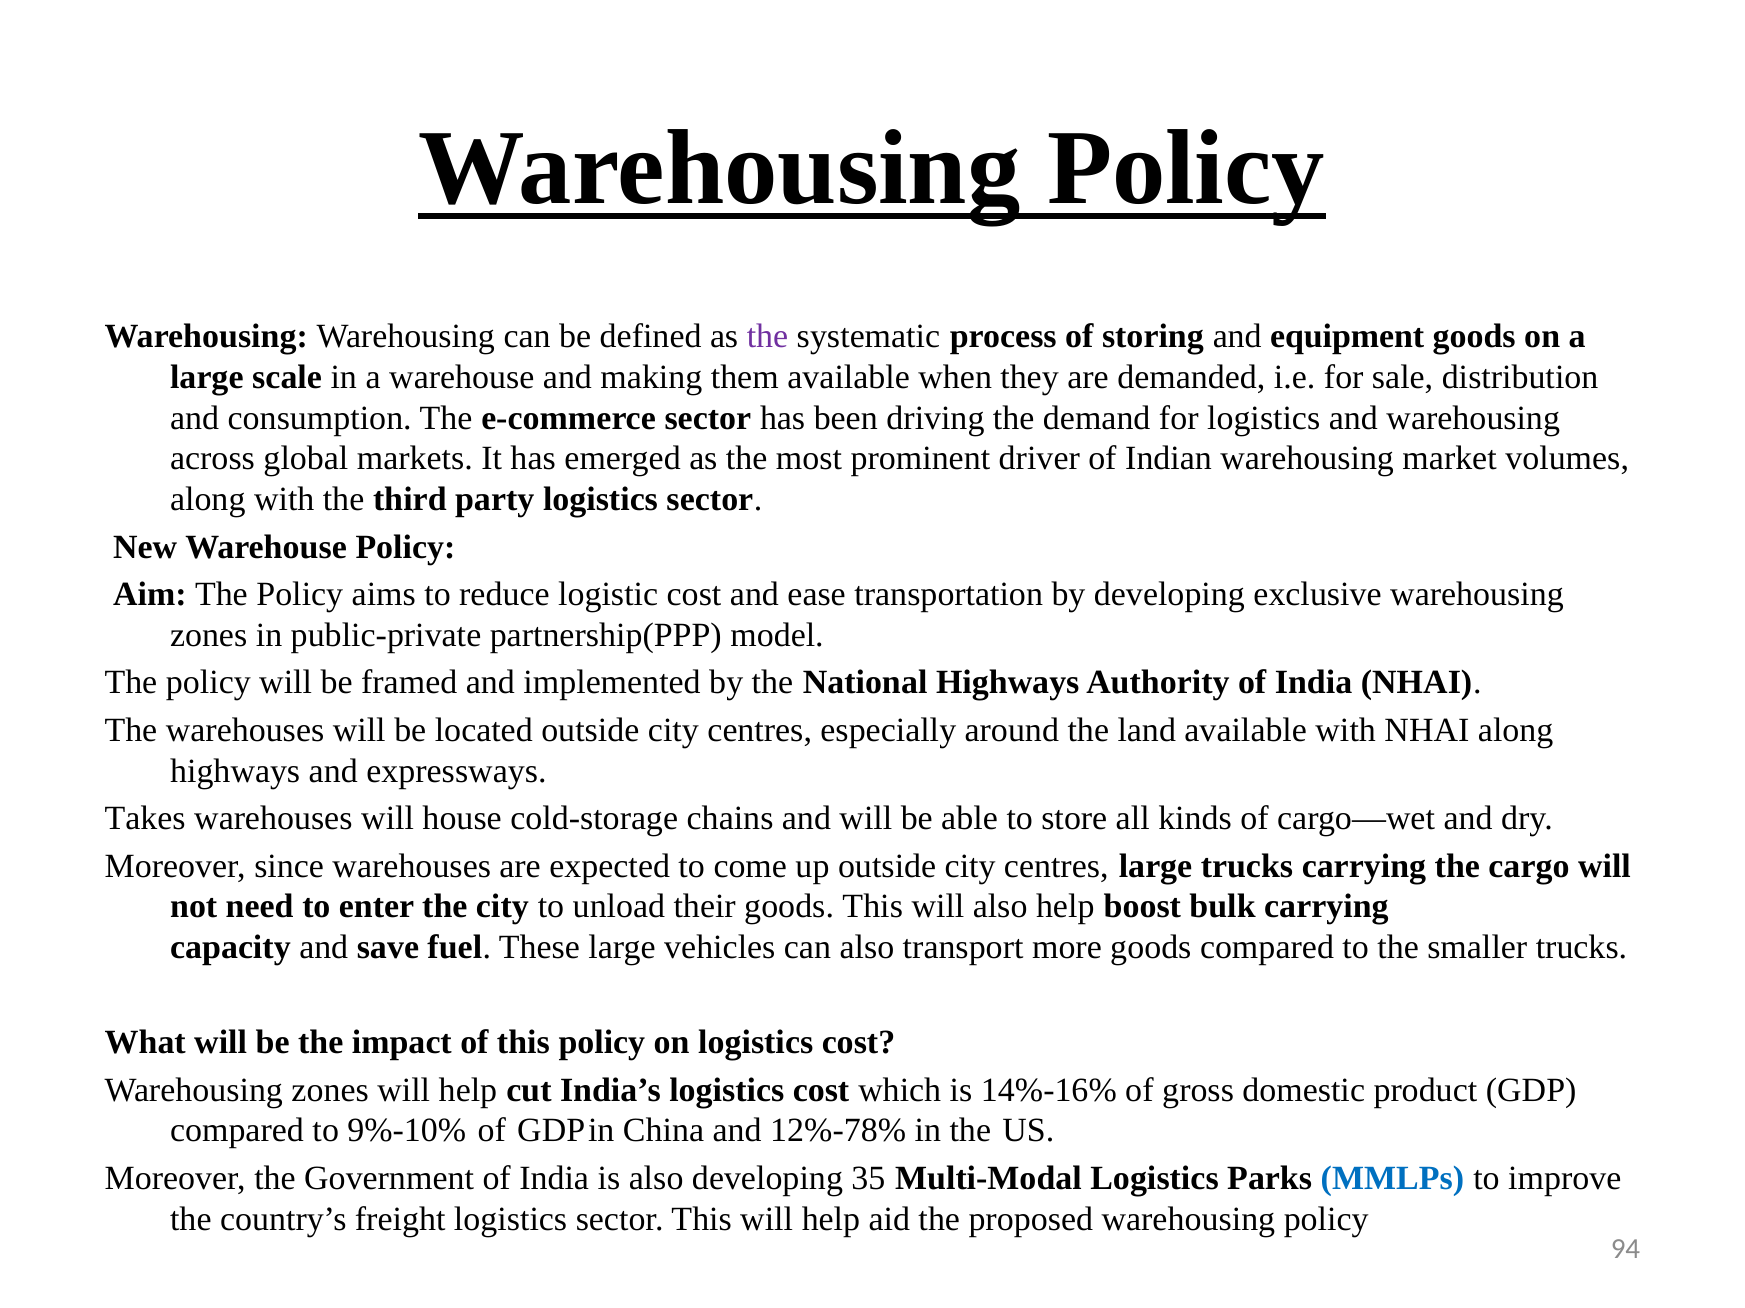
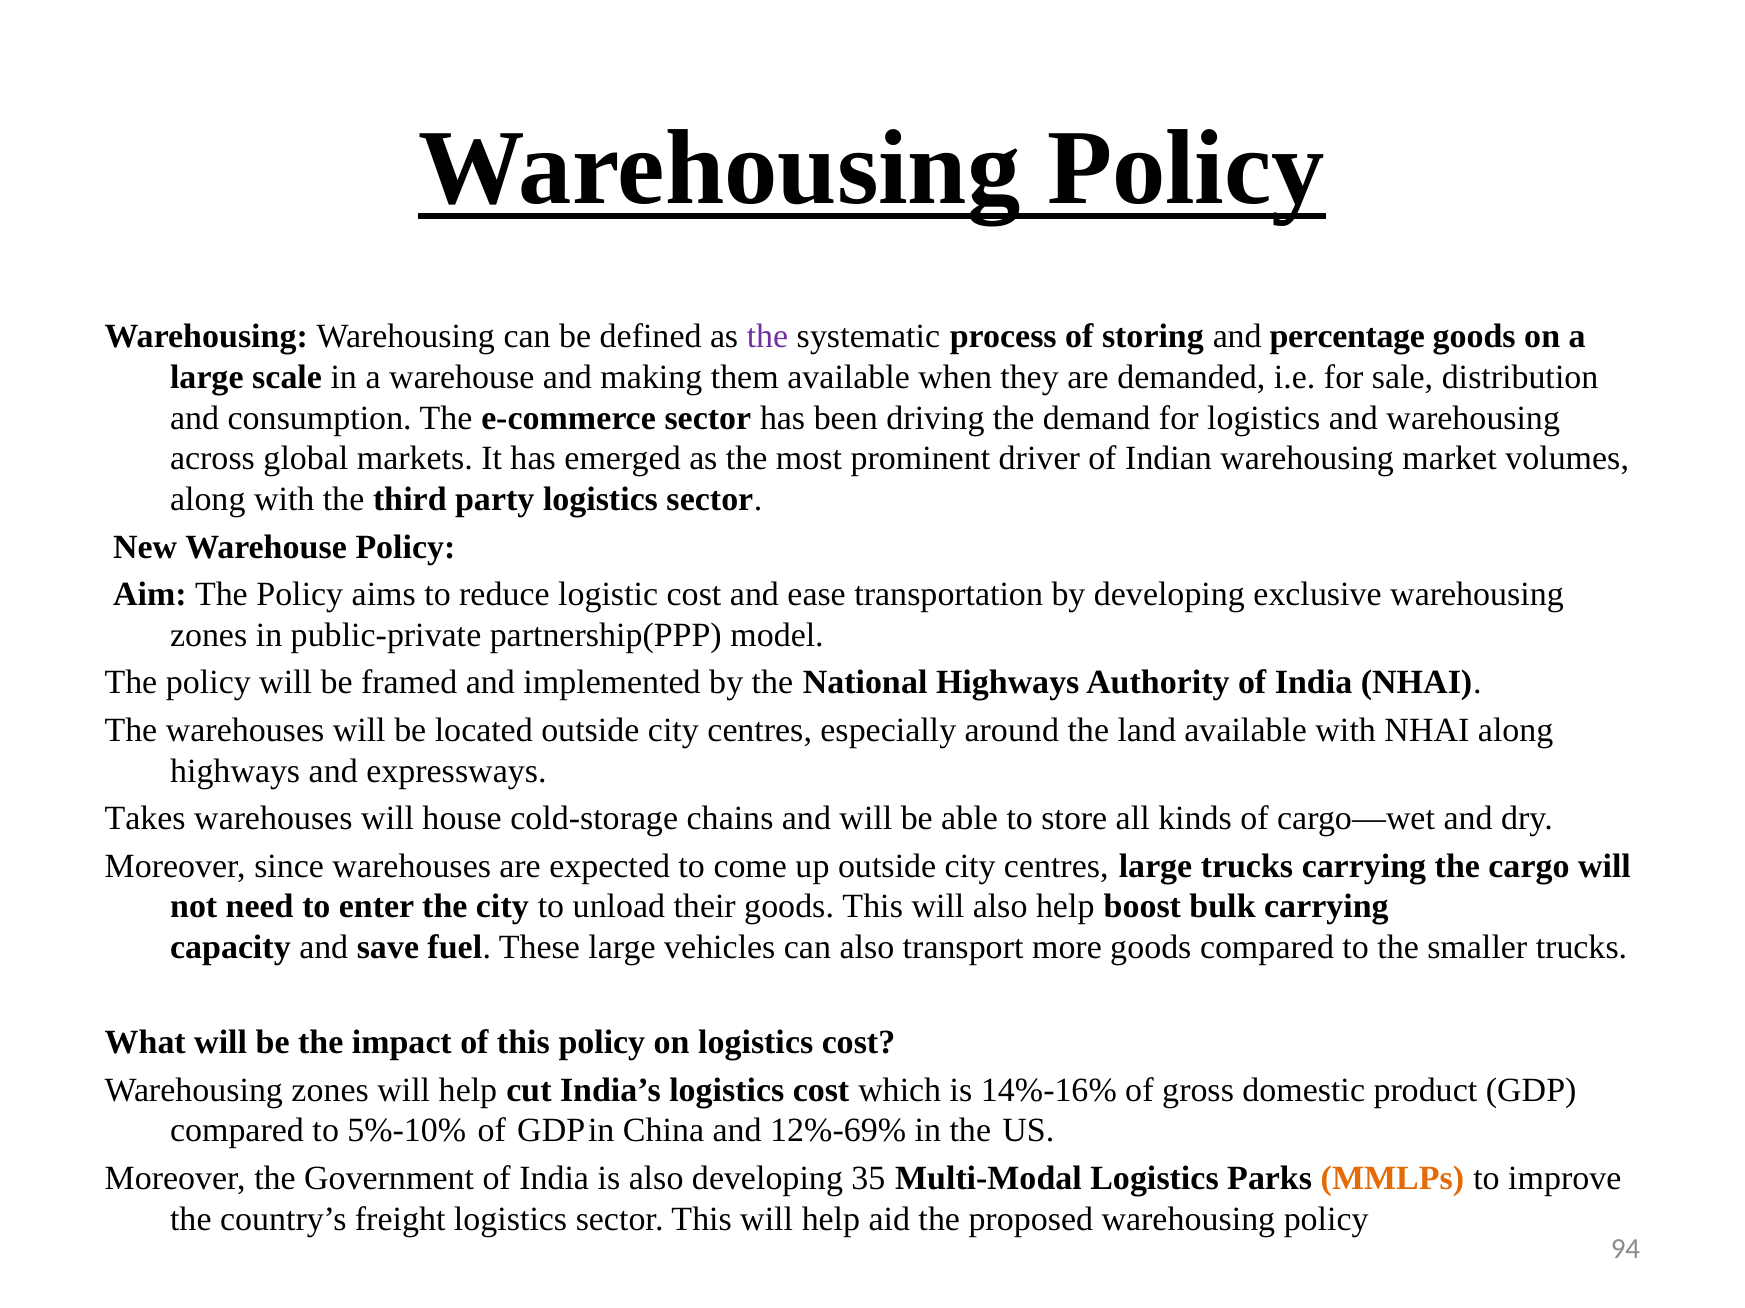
equipment: equipment -> percentage (1347, 337)
9%-10%: 9%-10% -> 5%-10% (407, 1131)
12%-78%: 12%-78% -> 12%-69% (838, 1131)
MMLPs colour: blue -> orange (1392, 1179)
